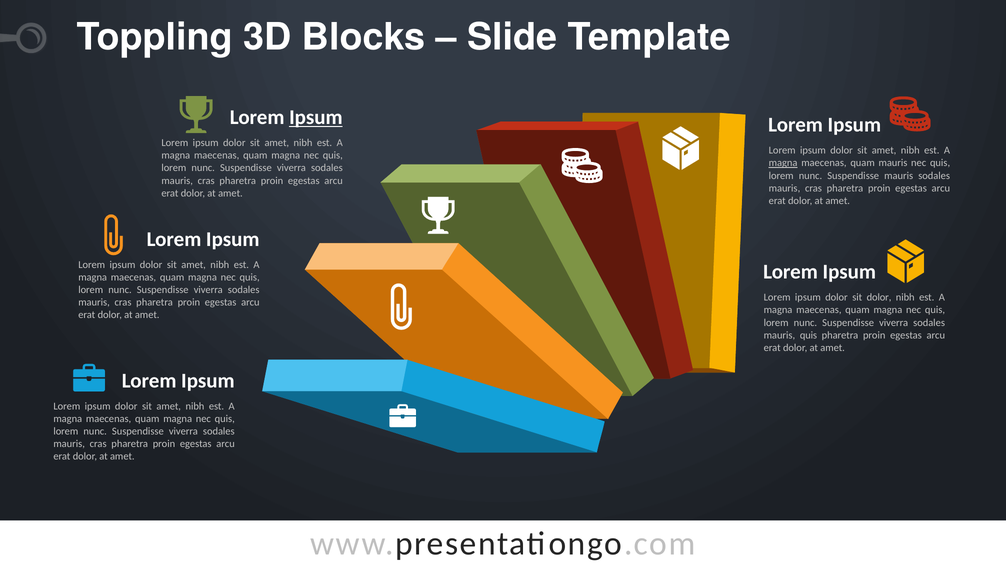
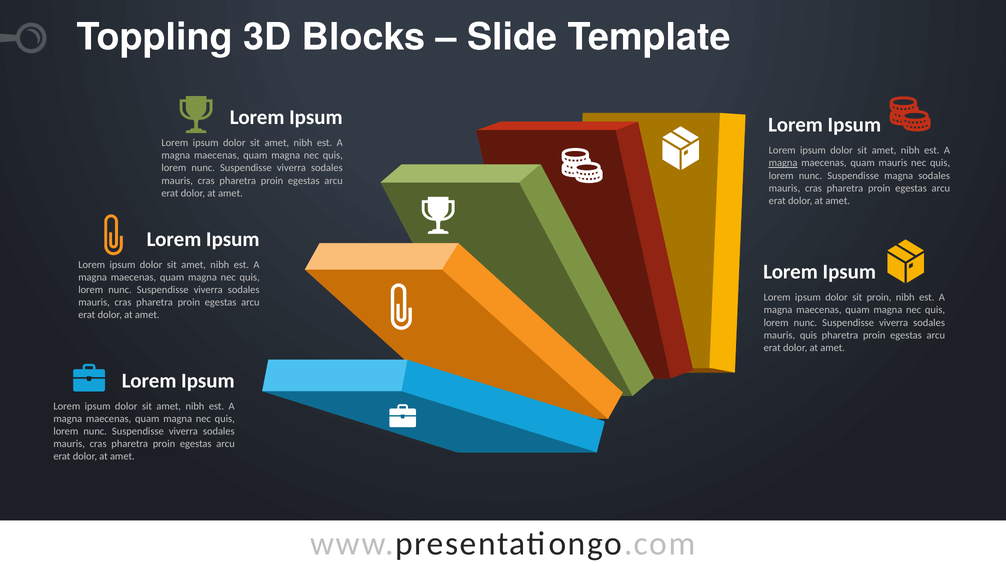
Ipsum underline: present -> none (316, 117)
Suspendisse mauris: mauris -> magna (899, 176)
sit dolor: dolor -> proin (879, 297)
